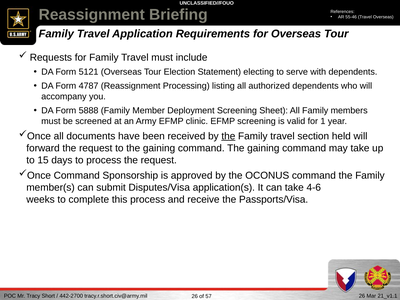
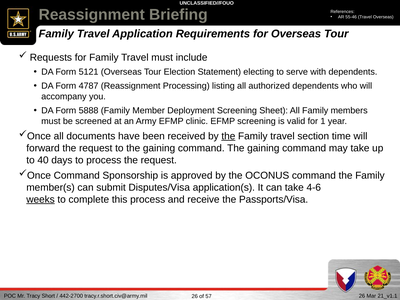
held: held -> time (341, 136)
15: 15 -> 40 (43, 160)
weeks underline: none -> present (41, 199)
